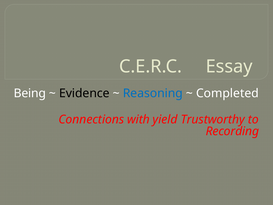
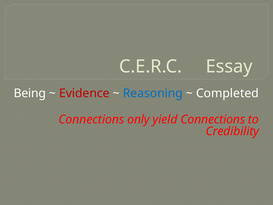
Evidence colour: black -> red (84, 93)
with: with -> only (138, 119)
yield Trustworthy: Trustworthy -> Connections (213, 119)
Recording: Recording -> Credibility (232, 131)
